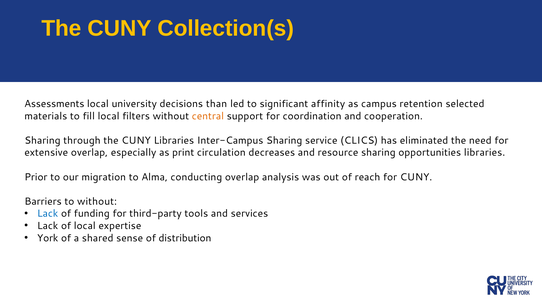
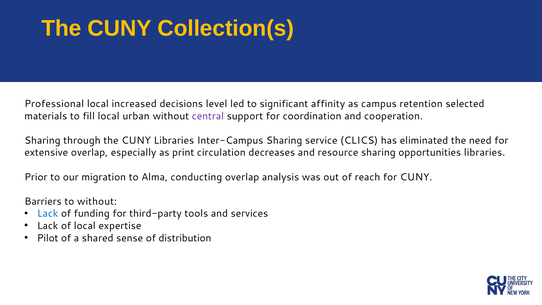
Assessments: Assessments -> Professional (54, 104)
university: university -> increased (134, 104)
than: than -> level (217, 104)
filters: filters -> urban (136, 116)
central colour: orange -> purple (208, 116)
York: York -> Pilot (48, 238)
